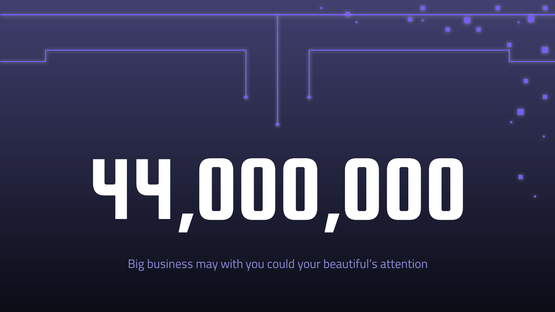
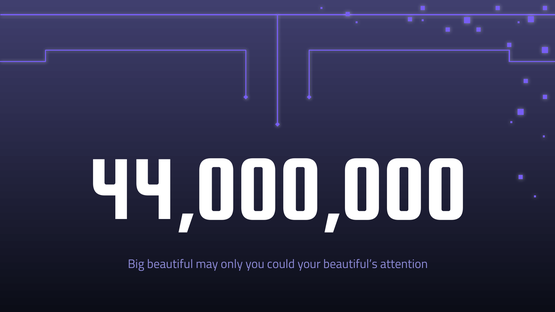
business: business -> beautiful (170, 264)
with: with -> only (232, 264)
